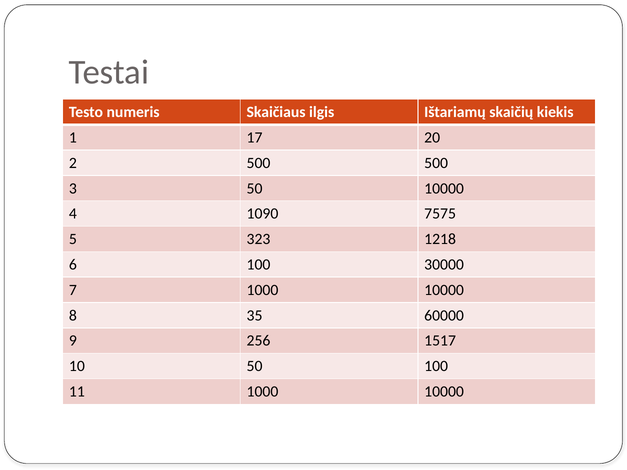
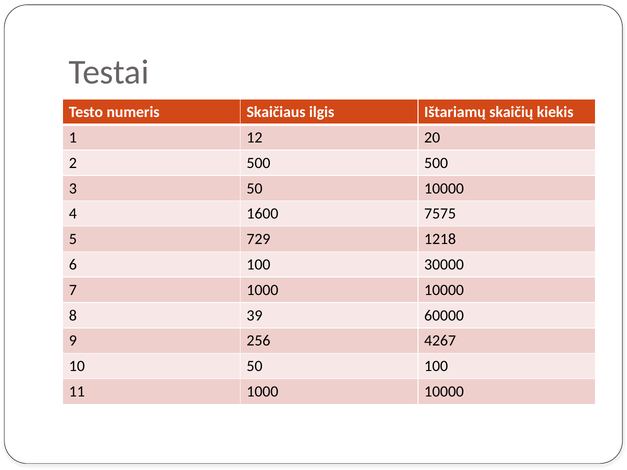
17: 17 -> 12 (255, 138)
1090: 1090 -> 1600 (262, 214)
323: 323 -> 729 (259, 239)
35: 35 -> 39 (255, 316)
1517: 1517 -> 4267 (440, 341)
